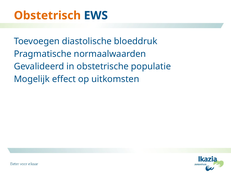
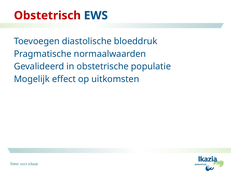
Obstetrisch colour: orange -> red (47, 15)
